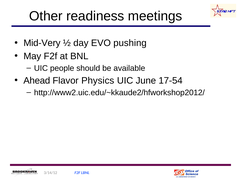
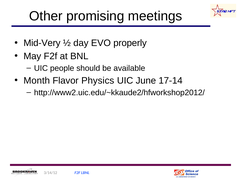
readiness: readiness -> promising (95, 16)
pushing: pushing -> properly (130, 43)
Ahead: Ahead -> Month (37, 80)
17-54: 17-54 -> 17-14 (171, 80)
